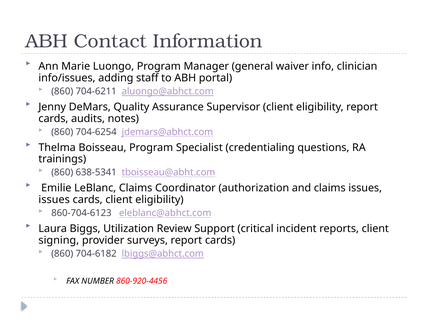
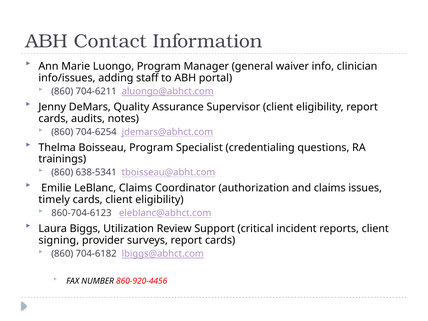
issues: issues -> timely (54, 200)
